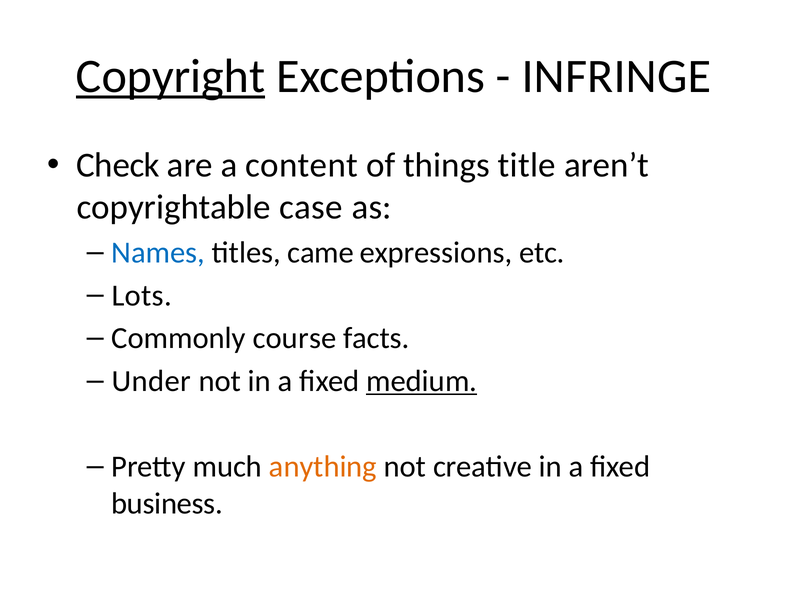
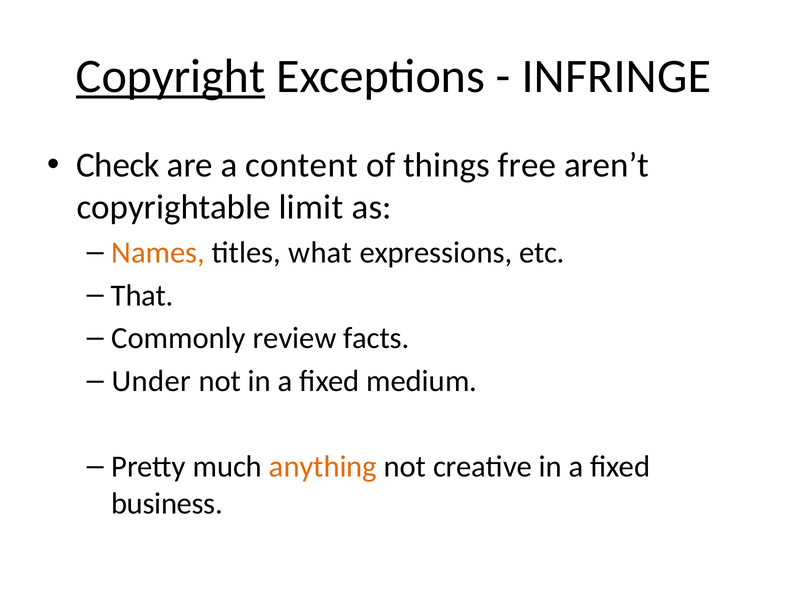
title: title -> free (527, 165)
case: case -> limit (311, 207)
Names colour: blue -> orange (158, 253)
came: came -> what (320, 253)
Lots: Lots -> That (142, 295)
course: course -> review (295, 338)
medium underline: present -> none (422, 381)
